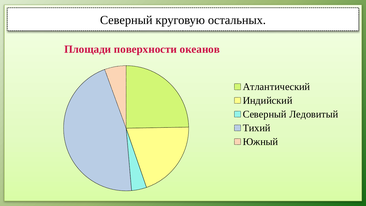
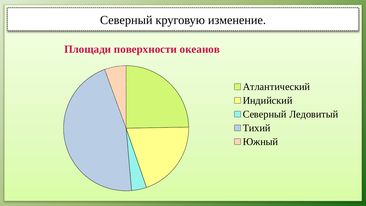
остальных: остальных -> изменение (237, 20)
